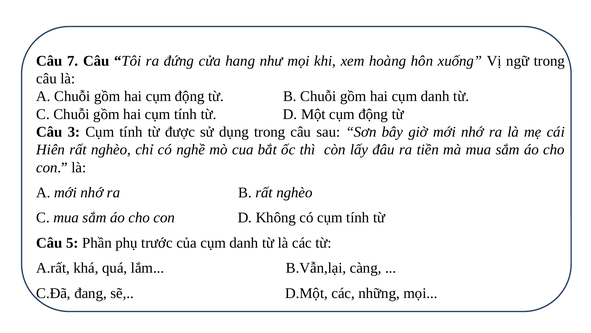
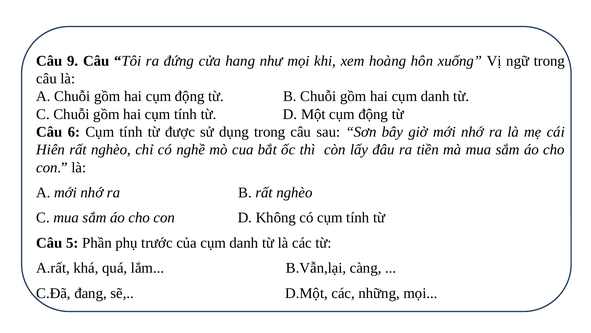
7: 7 -> 9 (73, 61)
3: 3 -> 6 (74, 132)
